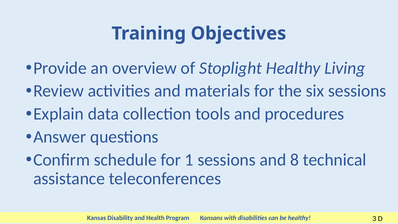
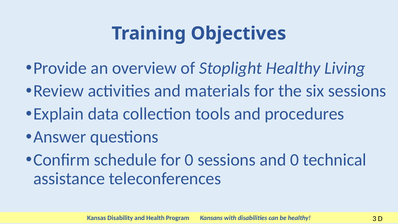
for 1: 1 -> 0 (189, 160)
and 8: 8 -> 0 (295, 160)
